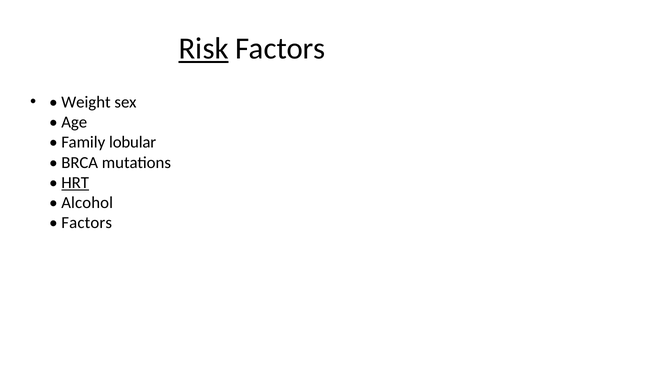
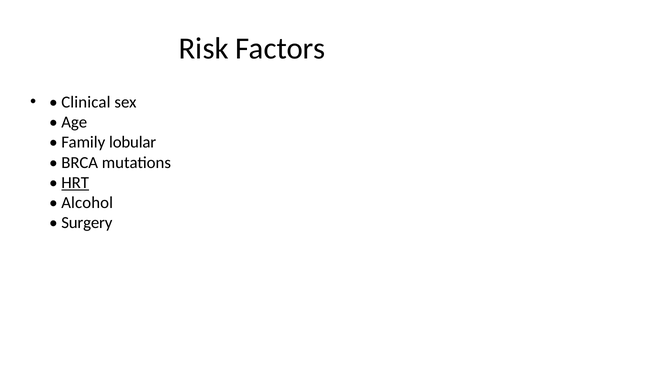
Risk underline: present -> none (204, 49)
Weight: Weight -> Clinical (86, 102)
Factors: Factors -> Surgery (87, 223)
